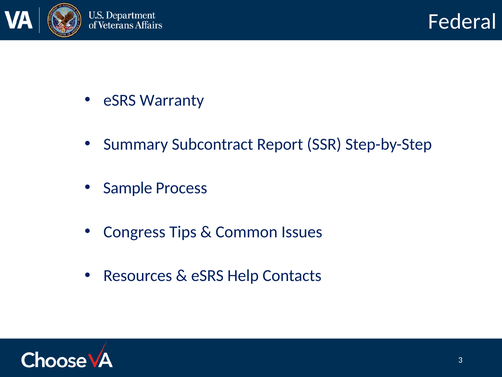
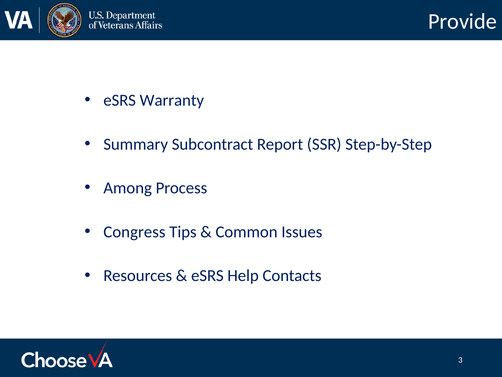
Federal: Federal -> Provide (462, 21)
Sample: Sample -> Among (128, 188)
